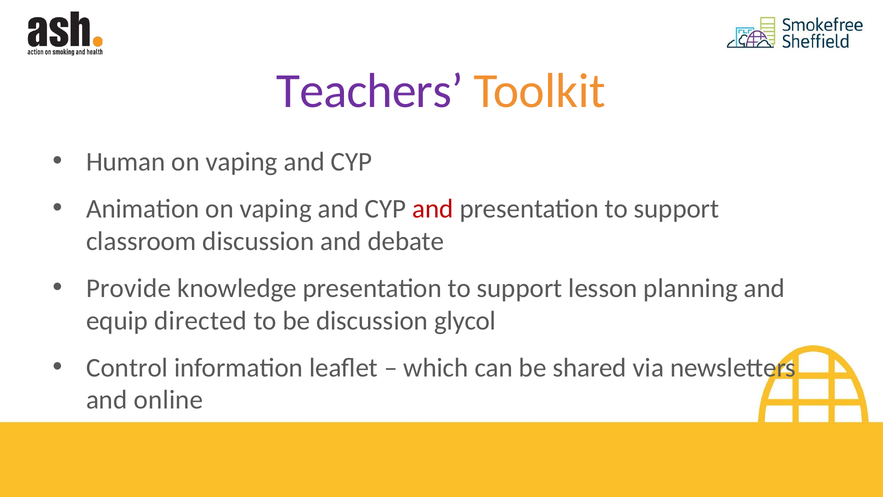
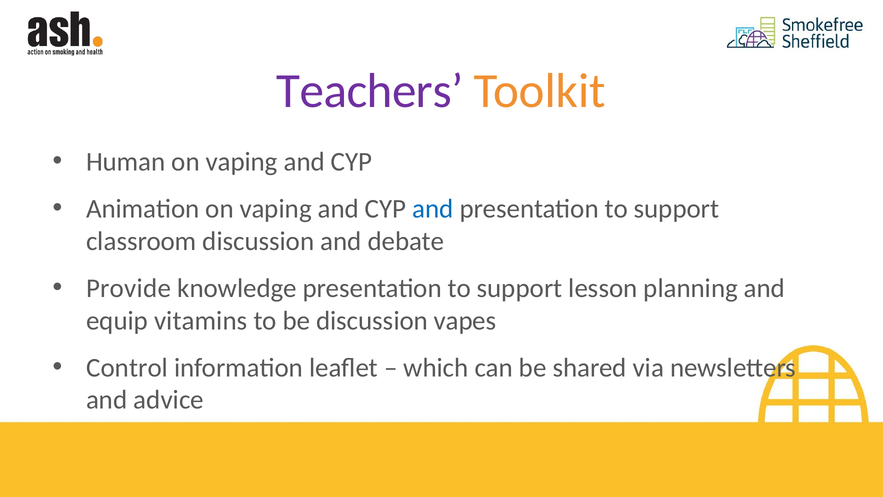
and colour: red -> blue (433, 209)
directed: directed -> vitamins (201, 320)
glycol: glycol -> vapes (465, 320)
online: online -> advice (169, 400)
